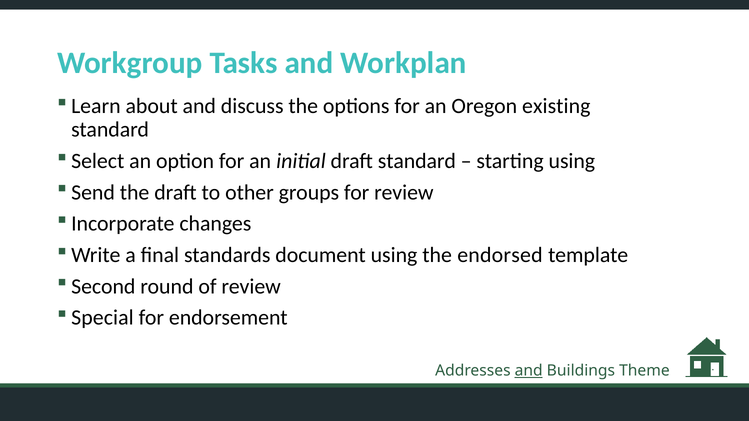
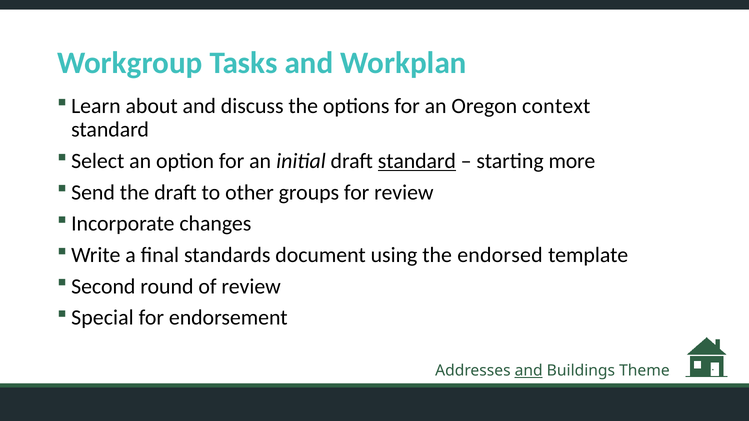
existing: existing -> context (556, 106)
standard underline: none -> present (417, 161)
starting using: using -> more (572, 161)
